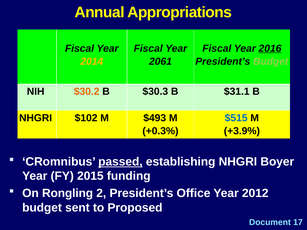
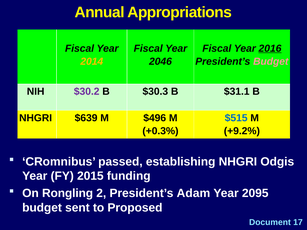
2061: 2061 -> 2046 (160, 62)
Budget colour: light green -> pink (271, 62)
$30.2 colour: orange -> purple (87, 92)
$102: $102 -> $639 (86, 118)
$493: $493 -> $496 (155, 118)
+3.9%: +3.9% -> +9.2% (242, 131)
passed underline: present -> none (120, 162)
Boyer: Boyer -> Odgis (277, 162)
Office: Office -> Adam (193, 193)
2012: 2012 -> 2095 (255, 193)
